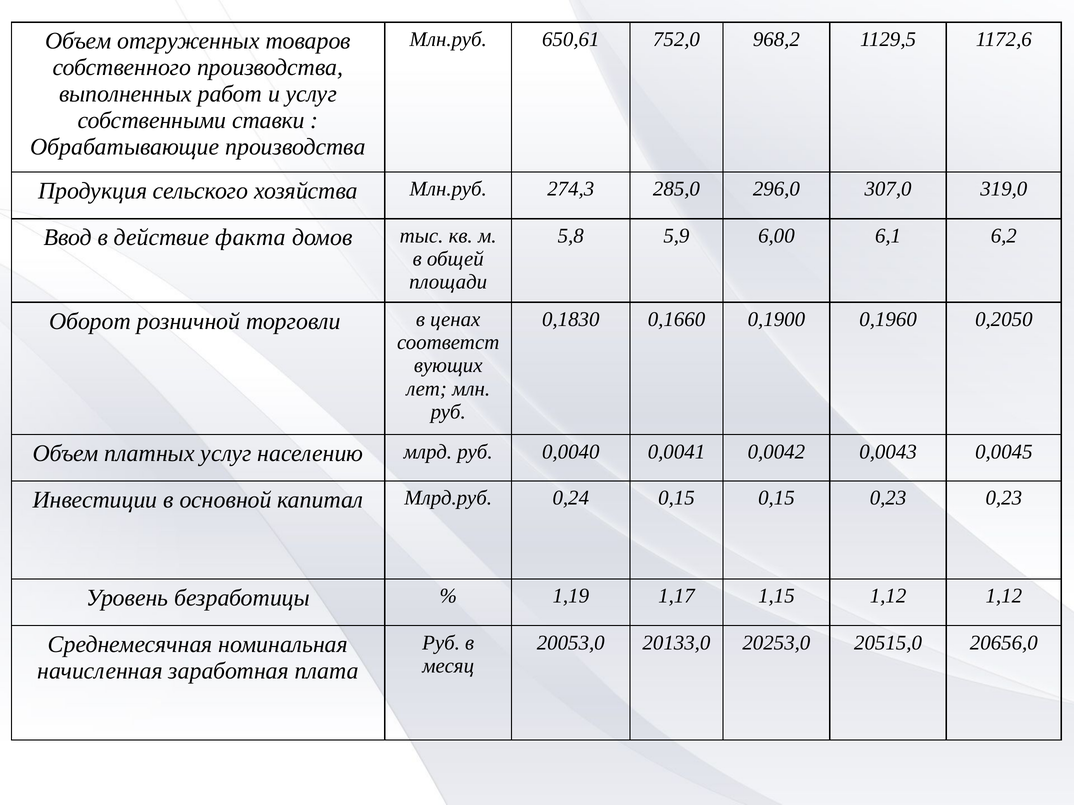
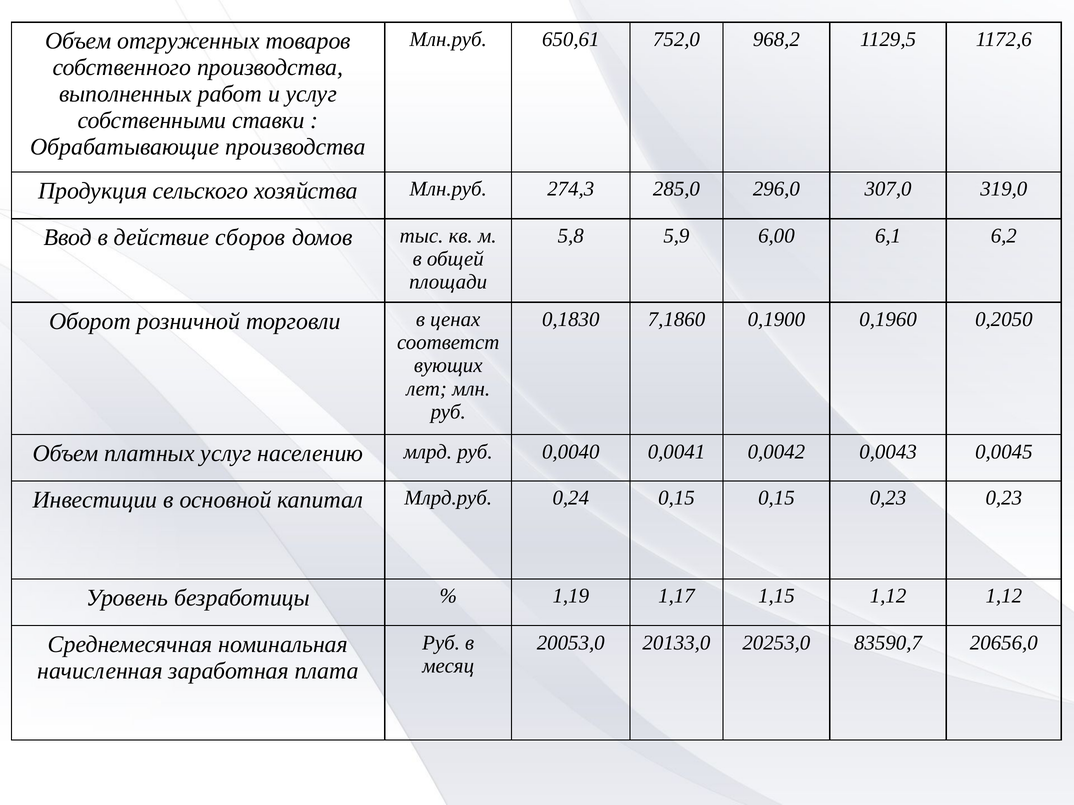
факта: факта -> сборов (250, 238)
0,1660: 0,1660 -> 7,1860 (677, 320)
20515,0: 20515,0 -> 83590,7 (888, 643)
